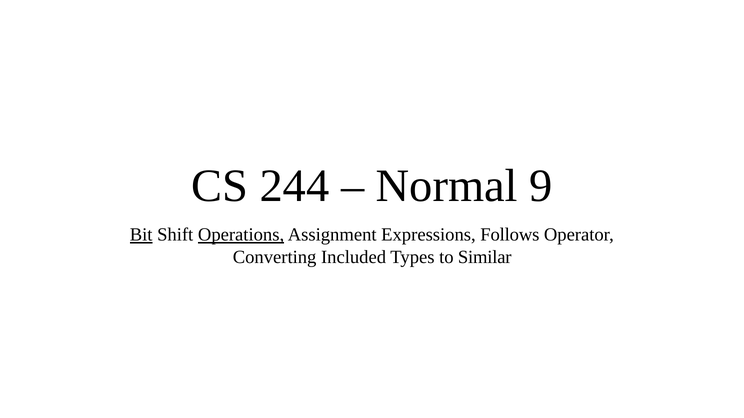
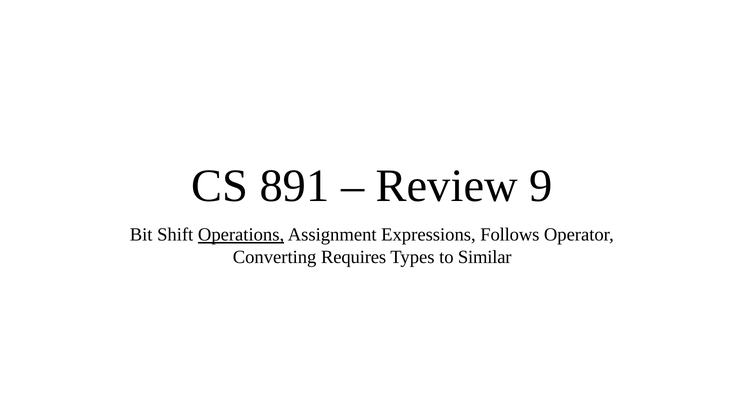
244: 244 -> 891 (295, 186)
Normal: Normal -> Review (447, 186)
Bit underline: present -> none (141, 235)
Included: Included -> Requires (354, 257)
